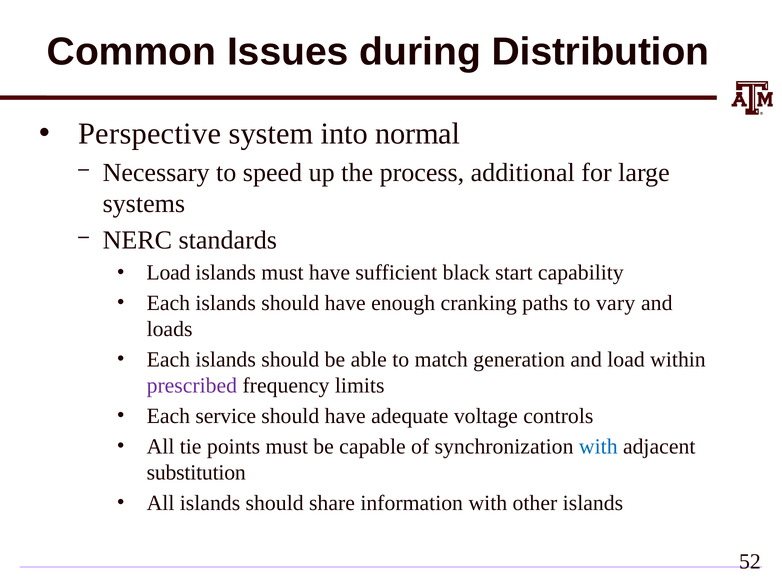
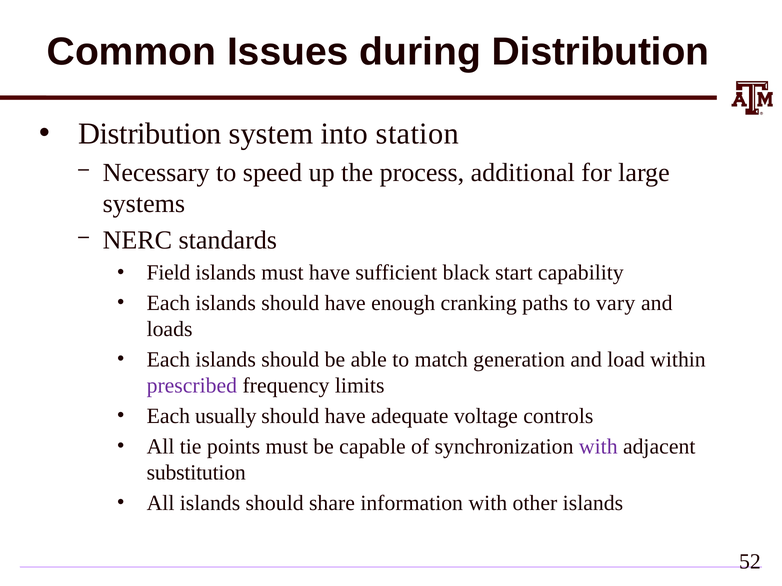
Perspective: Perspective -> Distribution (150, 134)
normal: normal -> station (417, 134)
Load: Load -> Field (168, 273)
service: service -> usually (226, 416)
with colour: blue -> purple (598, 447)
